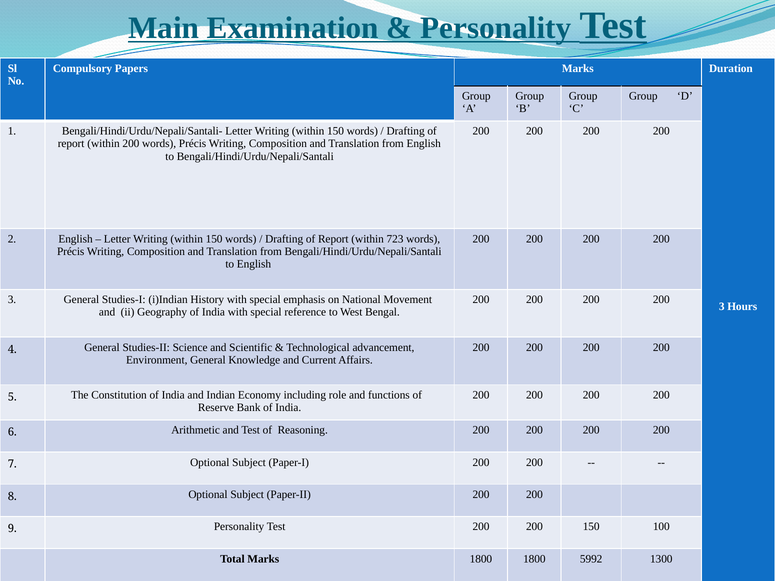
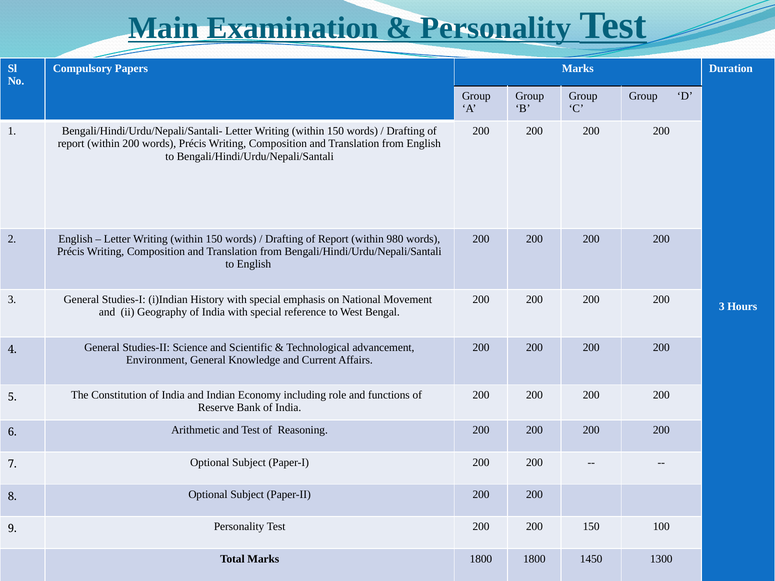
723: 723 -> 980 (395, 239)
5992: 5992 -> 1450 (591, 559)
